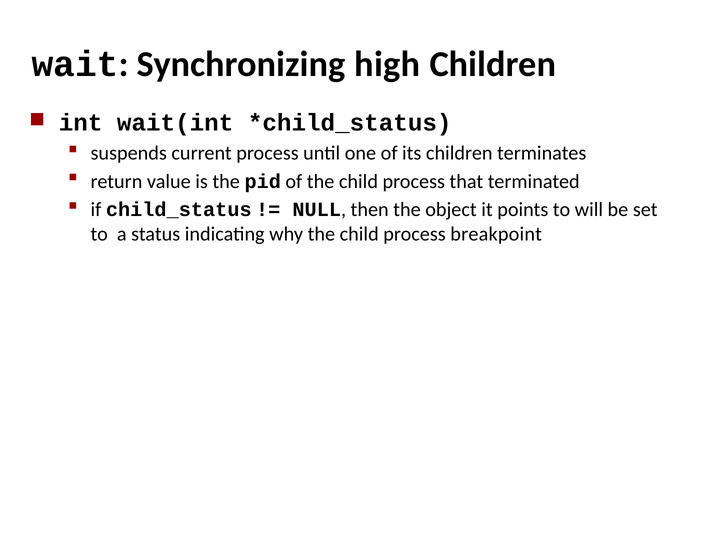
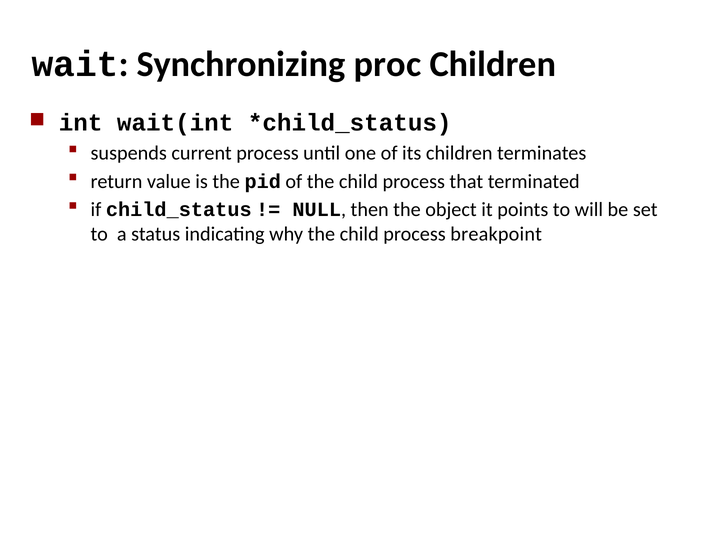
high: high -> proc (387, 65)
